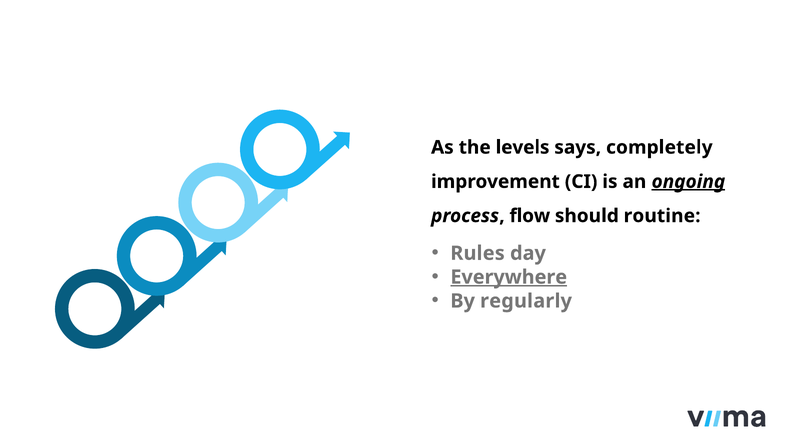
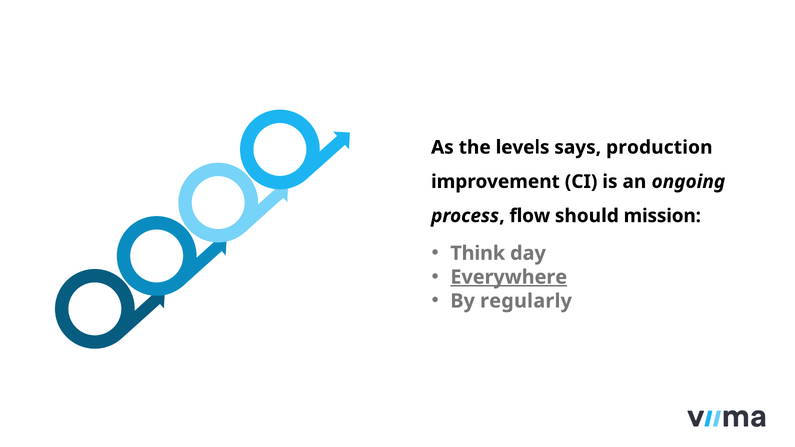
completely: completely -> production (659, 147)
ongoing underline: present -> none (688, 182)
routine: routine -> mission (662, 216)
Rules: Rules -> Think (478, 253)
